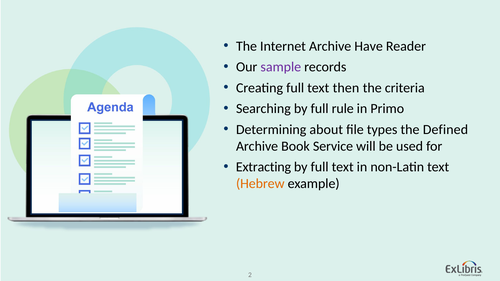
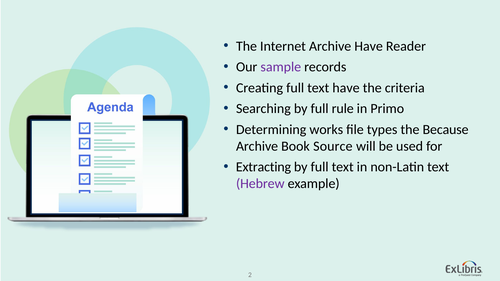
text then: then -> have (346, 88)
about: about -> works (326, 130)
Defined: Defined -> Because (446, 130)
Service: Service -> Source (333, 146)
Hebrew colour: orange -> purple (260, 184)
